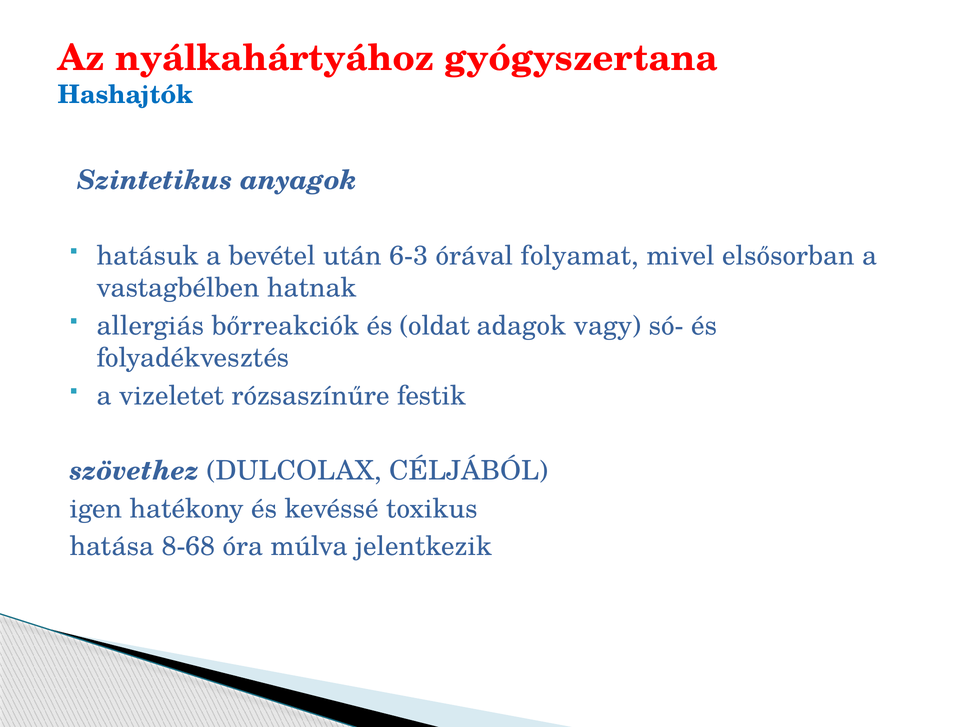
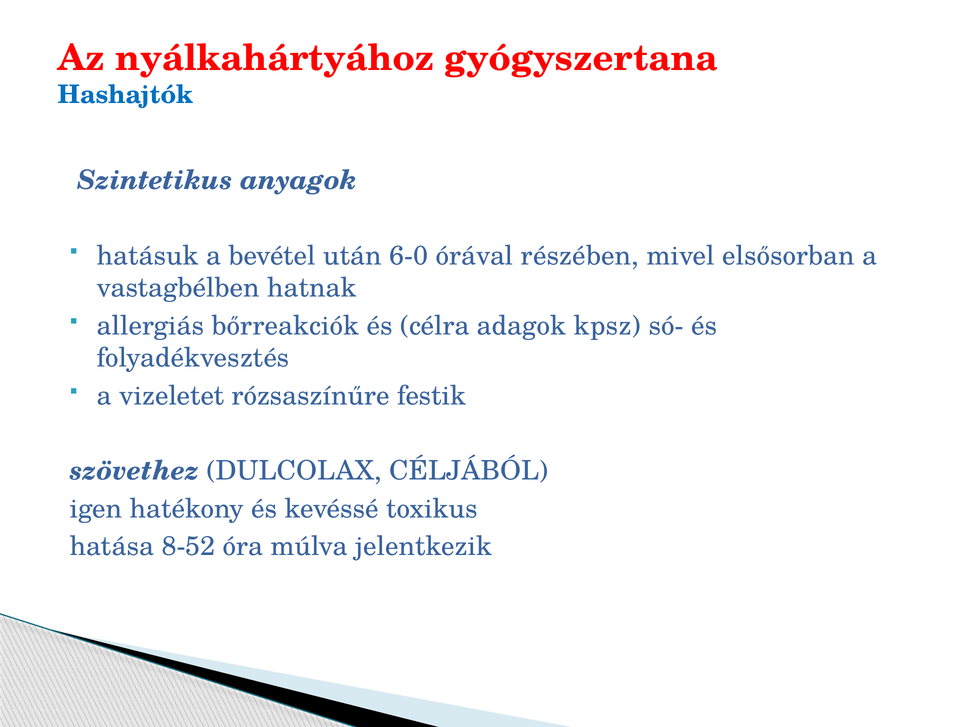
6-3: 6-3 -> 6-0 (409, 256)
folyamat: folyamat -> részében (580, 256)
oldat: oldat -> célra (435, 326)
vagy: vagy -> kpsz (607, 326)
8-68: 8-68 -> 8-52 (189, 546)
